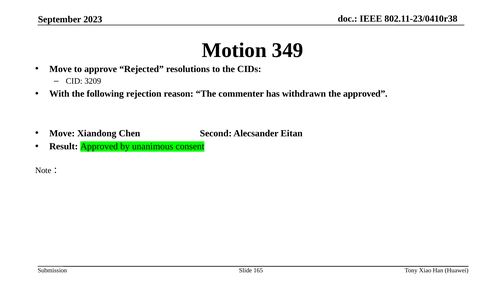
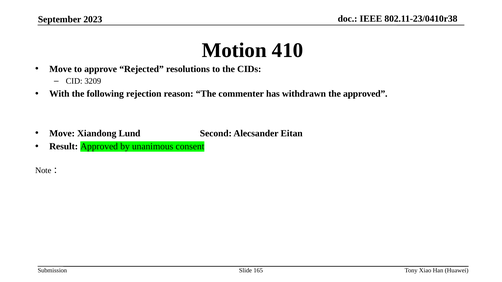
349: 349 -> 410 (288, 50)
Chen: Chen -> Lund (130, 133)
